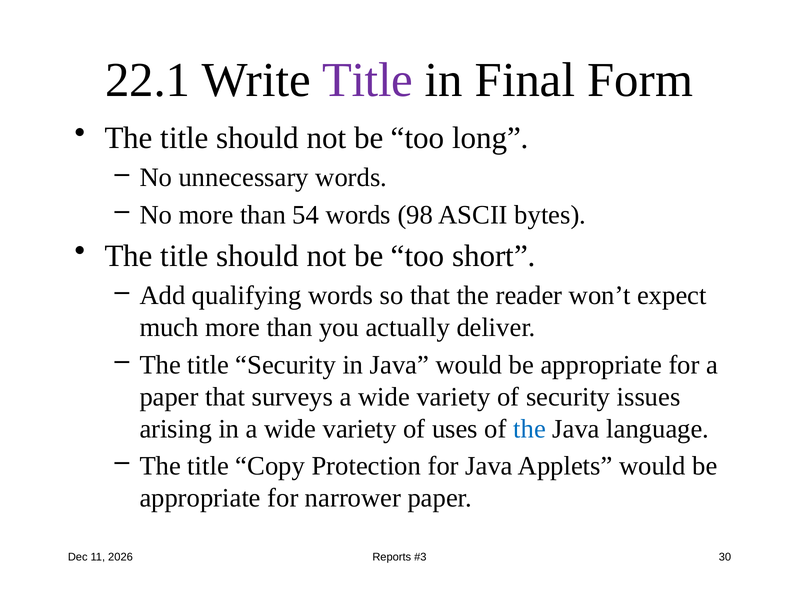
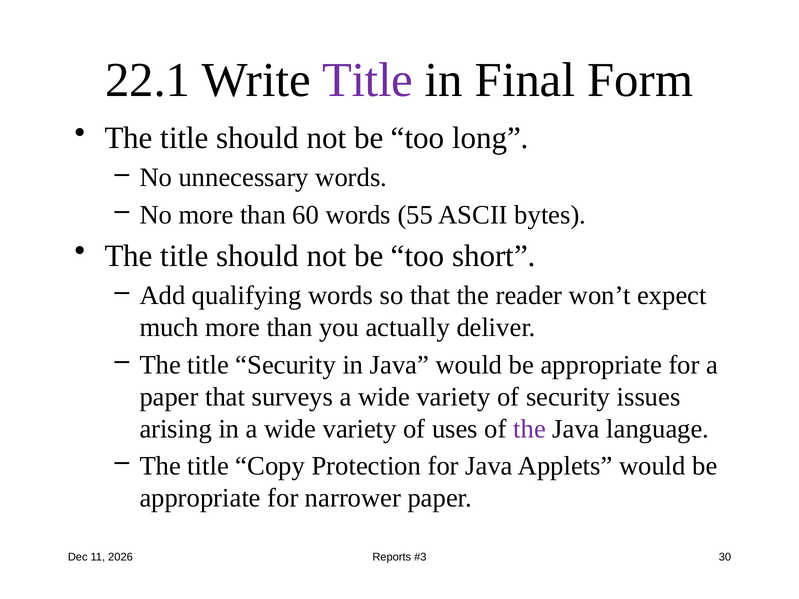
54: 54 -> 60 (306, 215)
98: 98 -> 55 (415, 215)
the colour: blue -> purple (530, 429)
